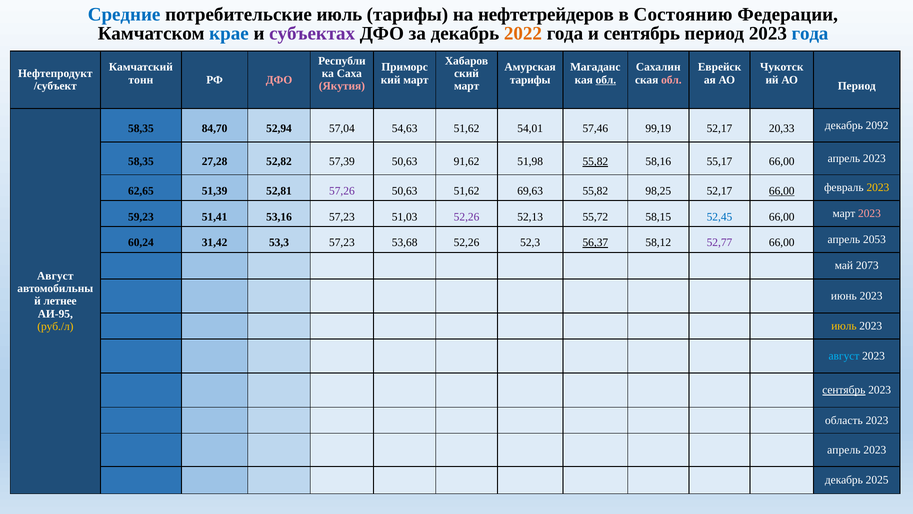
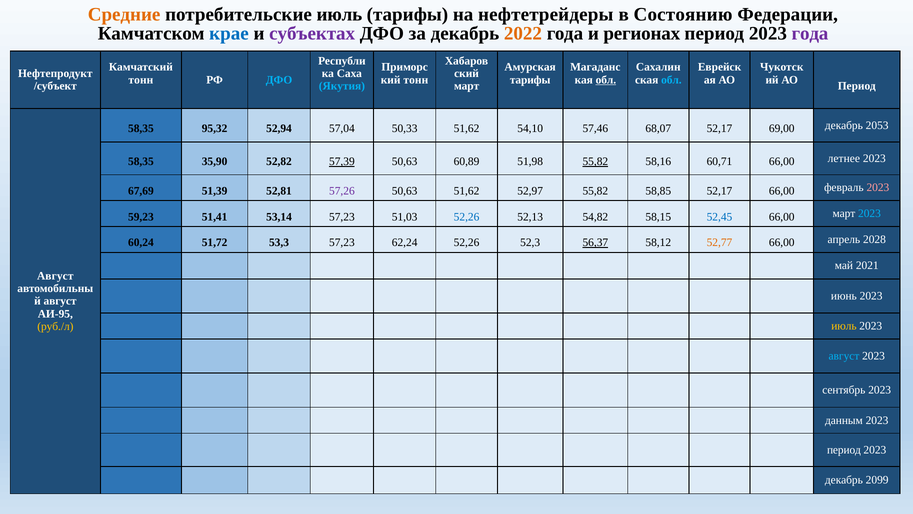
Средние colour: blue -> orange (124, 15)
нефтетрейдеров: нефтетрейдеров -> нефтетрейдеры (546, 15)
и сентябрь: сентябрь -> регионах (642, 34)
года colour: blue -> purple (810, 34)
ДФО colour: pink -> light blue (279, 80)
март: март -> тонн (416, 80)
обл colour: pink -> light blue (671, 80)
Якутия colour: pink -> light blue (342, 86)
84,70: 84,70 -> 95,32 (215, 128)
54,63: 54,63 -> 50,33 (405, 128)
54,01: 54,01 -> 54,10 (530, 128)
99,19: 99,19 -> 68,07 (658, 128)
20,33: 20,33 -> 69,00 (782, 128)
2092: 2092 -> 2053 (877, 125)
27,28: 27,28 -> 35,90 (215, 161)
57,39 underline: none -> present (342, 161)
91,62: 91,62 -> 60,89 (467, 161)
55,17: 55,17 -> 60,71 (719, 161)
апрель: апрель -> летнее (844, 158)
62,65: 62,65 -> 67,69 (141, 191)
69,63: 69,63 -> 52,97 (530, 191)
98,25: 98,25 -> 58,85 (658, 191)
66,00 underline: present -> none (782, 191)
2023 colour: yellow -> pink (878, 188)
53,16: 53,16 -> 53,14 (279, 217)
52,26 colour: purple -> blue (467, 217)
55,72: 55,72 -> 54,82 (595, 217)
2023 colour: pink -> light blue (870, 213)
31,42: 31,42 -> 51,72 (215, 242)
53,68: 53,68 -> 62,24 (405, 242)
52,77 colour: purple -> orange (719, 242)
2053: 2053 -> 2028 (874, 239)
2073: 2073 -> 2021 (867, 265)
летнее: летнее -> август (60, 301)
сентябрь underline: present -> none (844, 390)
область: область -> данным (844, 420)
апрель: апрель -> период (844, 450)
2025: 2025 -> 2099 (877, 480)
